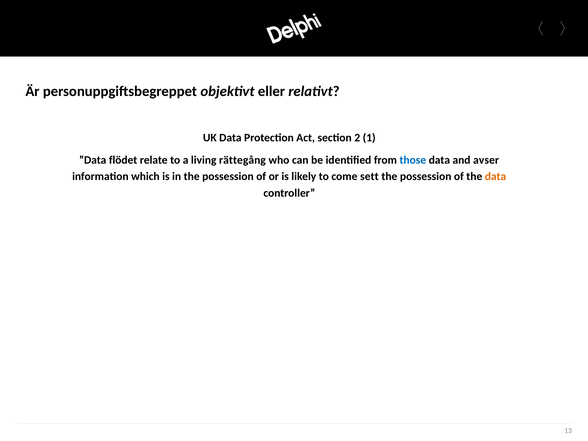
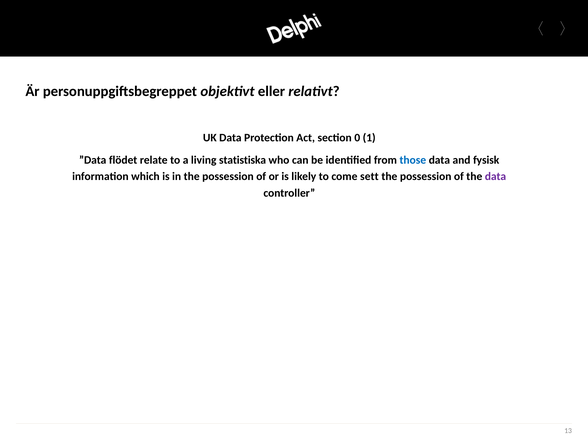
2: 2 -> 0 (357, 138)
rättegång: rättegång -> statistiska (243, 160)
avser: avser -> fysisk (486, 160)
data colour: orange -> purple (495, 177)
